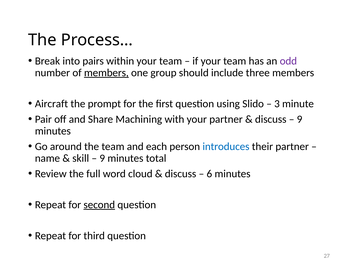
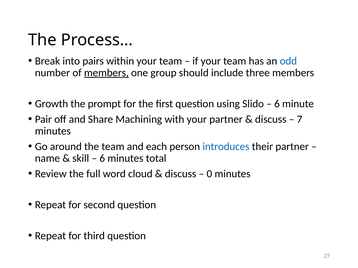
odd colour: purple -> blue (288, 61)
Aircraft: Aircraft -> Growth (52, 104)
3: 3 -> 6 (277, 104)
9: 9 -> 7 (300, 119)
9: 9 -> 6 (102, 159)
6: 6 -> 0 (209, 174)
second underline: present -> none (99, 205)
